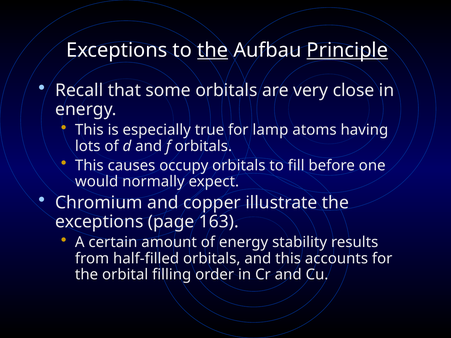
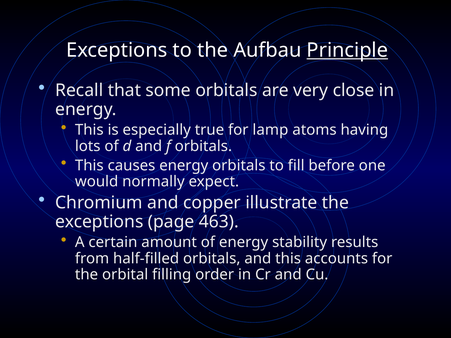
the underline: present -> none (213, 50)
causes occupy: occupy -> energy (184, 166)
163: 163 -> 463 (219, 222)
